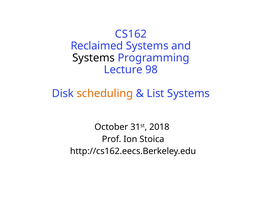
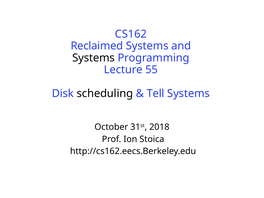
98: 98 -> 55 (152, 70)
scheduling colour: orange -> black (105, 93)
List: List -> Tell (156, 93)
